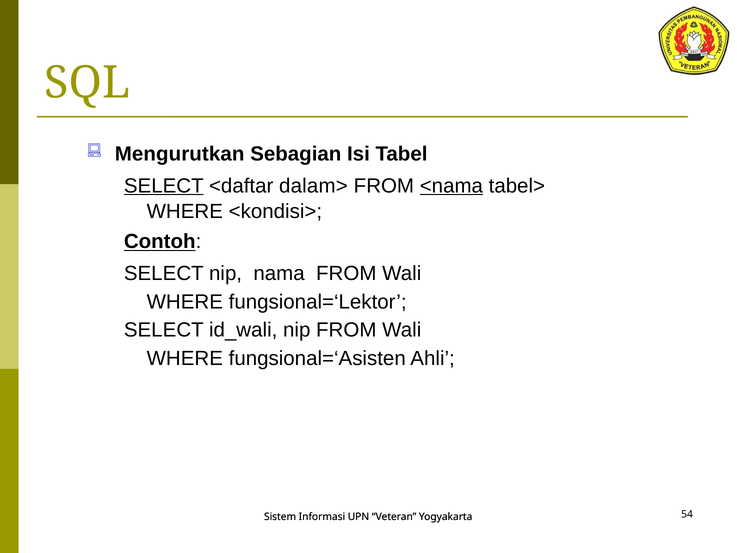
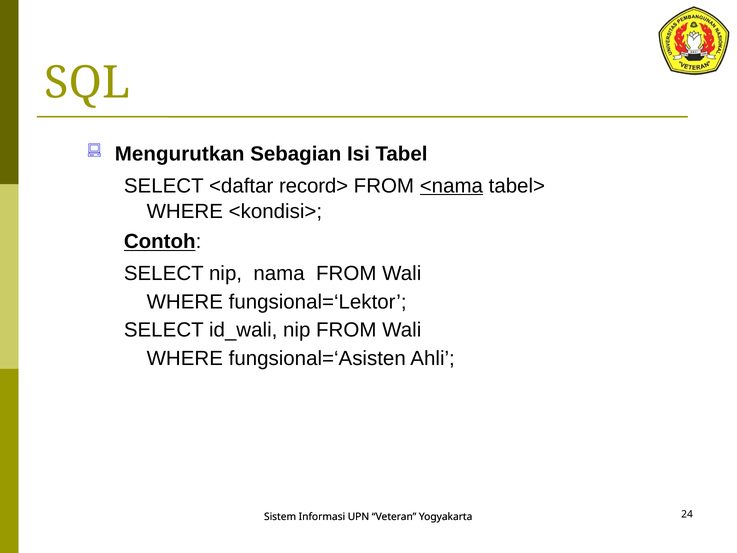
SELECT underline: present -> none (164, 186)
dalam>: dalam> -> record> (314, 186)
54: 54 -> 24 (687, 514)
